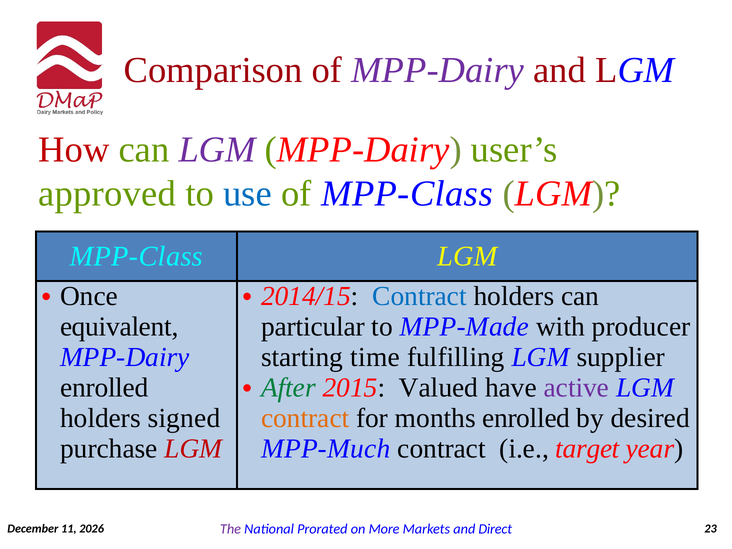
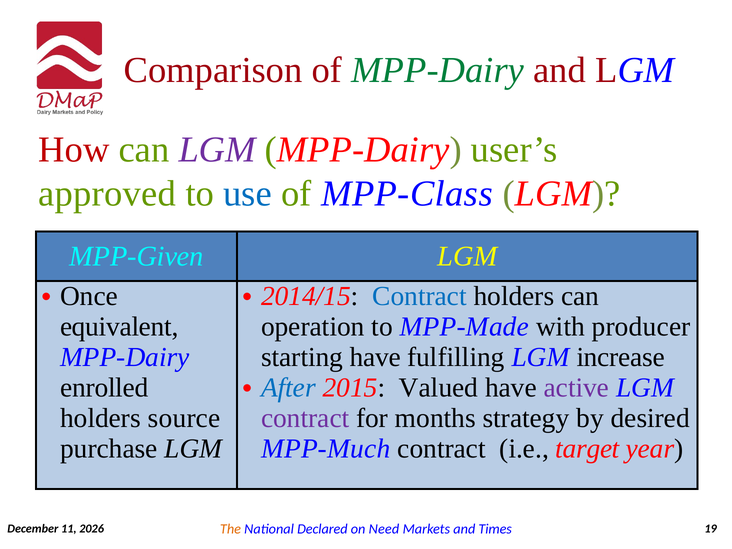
MPP-Dairy colour: purple -> green (438, 70)
MPP-Class: MPP-Class -> MPP-Given (137, 256)
particular: particular -> operation (313, 327)
starting time: time -> have (375, 357)
supplier: supplier -> increase (621, 357)
After colour: green -> blue (288, 388)
signed: signed -> source (184, 418)
contract colour: orange -> purple (305, 418)
months enrolled: enrolled -> strategy (526, 418)
LGM colour: red -> black (193, 449)
The colour: purple -> orange (230, 529)
Prorated: Prorated -> Declared (322, 529)
More: More -> Need (384, 529)
Direct: Direct -> Times (495, 529)
23: 23 -> 19 (711, 529)
